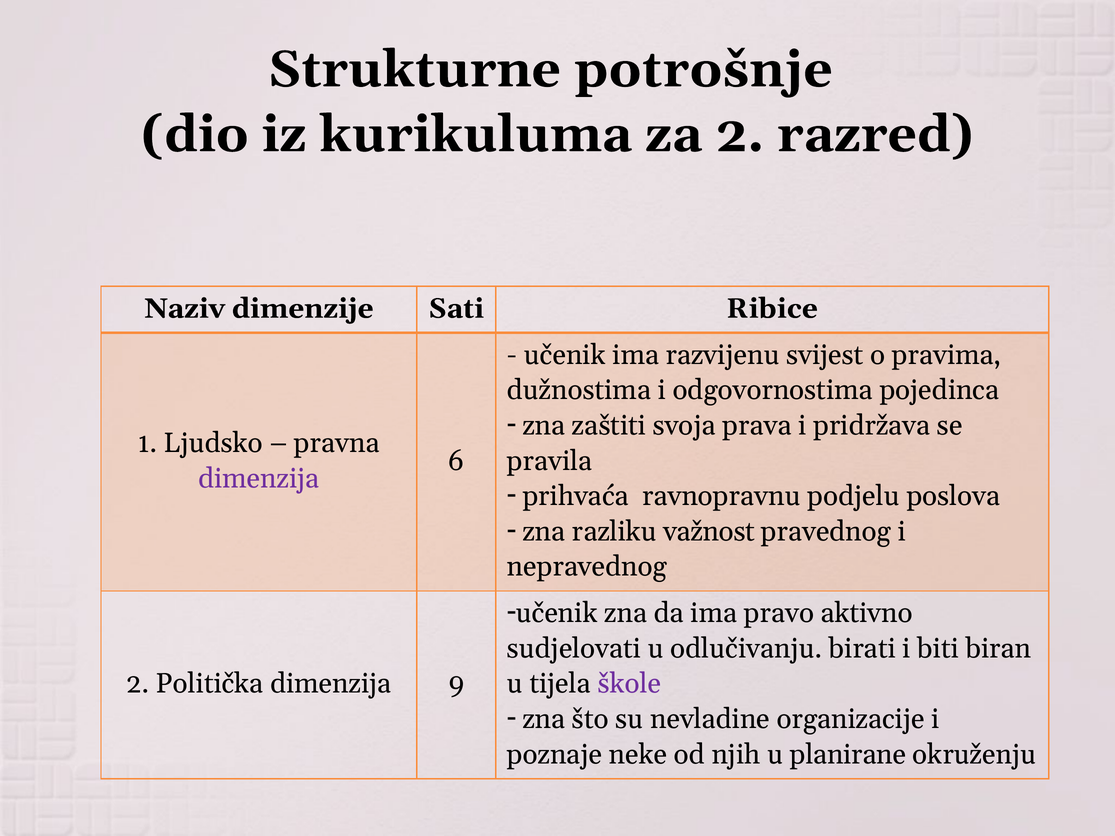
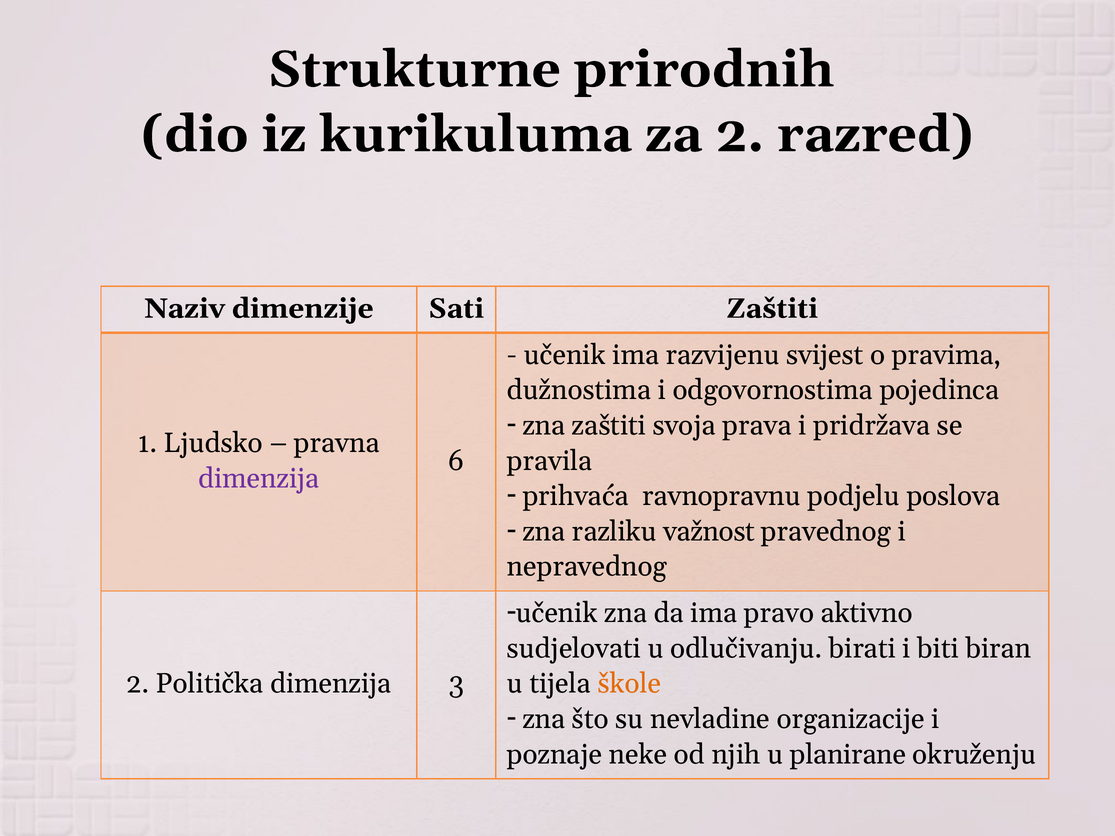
potrošnje: potrošnje -> prirodnih (704, 69)
Sati Ribice: Ribice -> Zaštiti (772, 309)
9: 9 -> 3 (456, 684)
škole colour: purple -> orange (629, 684)
